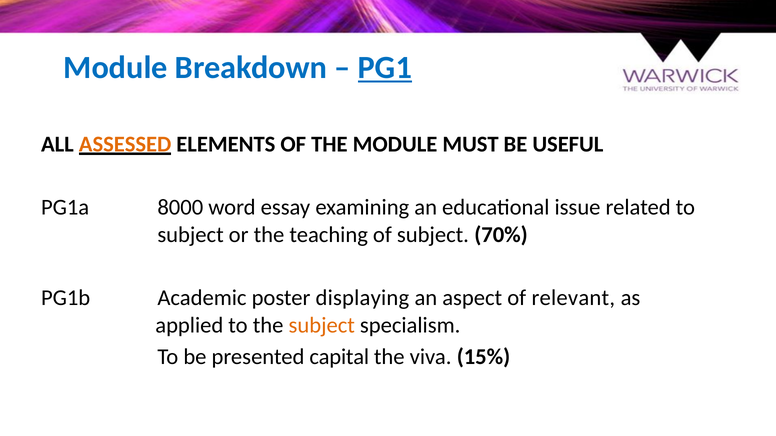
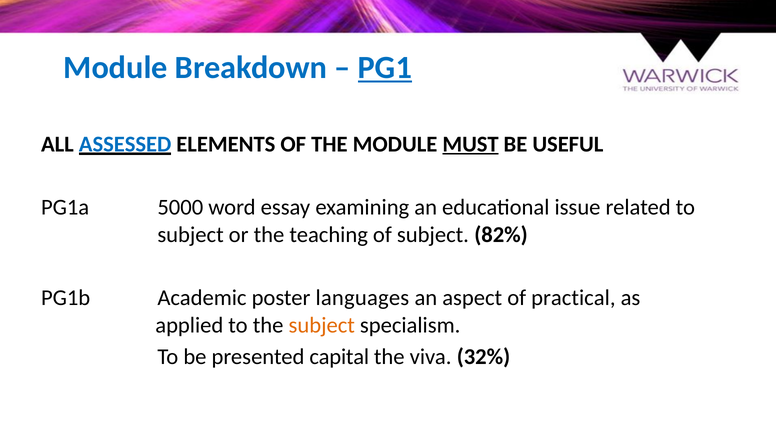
ASSESSED colour: orange -> blue (125, 144)
MUST underline: none -> present (471, 144)
8000: 8000 -> 5000 (180, 208)
70%: 70% -> 82% (501, 235)
displaying: displaying -> languages (362, 298)
relevant: relevant -> practical (573, 298)
15%: 15% -> 32% (483, 357)
